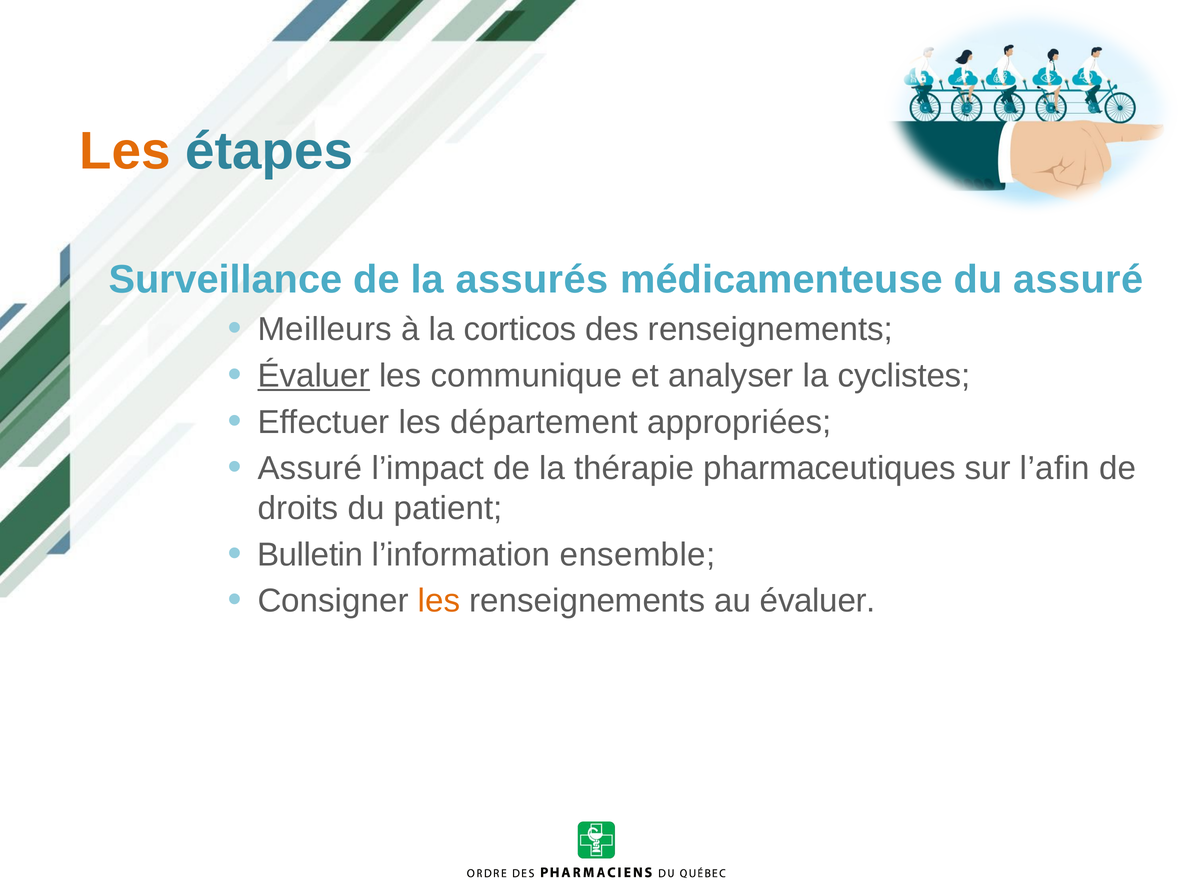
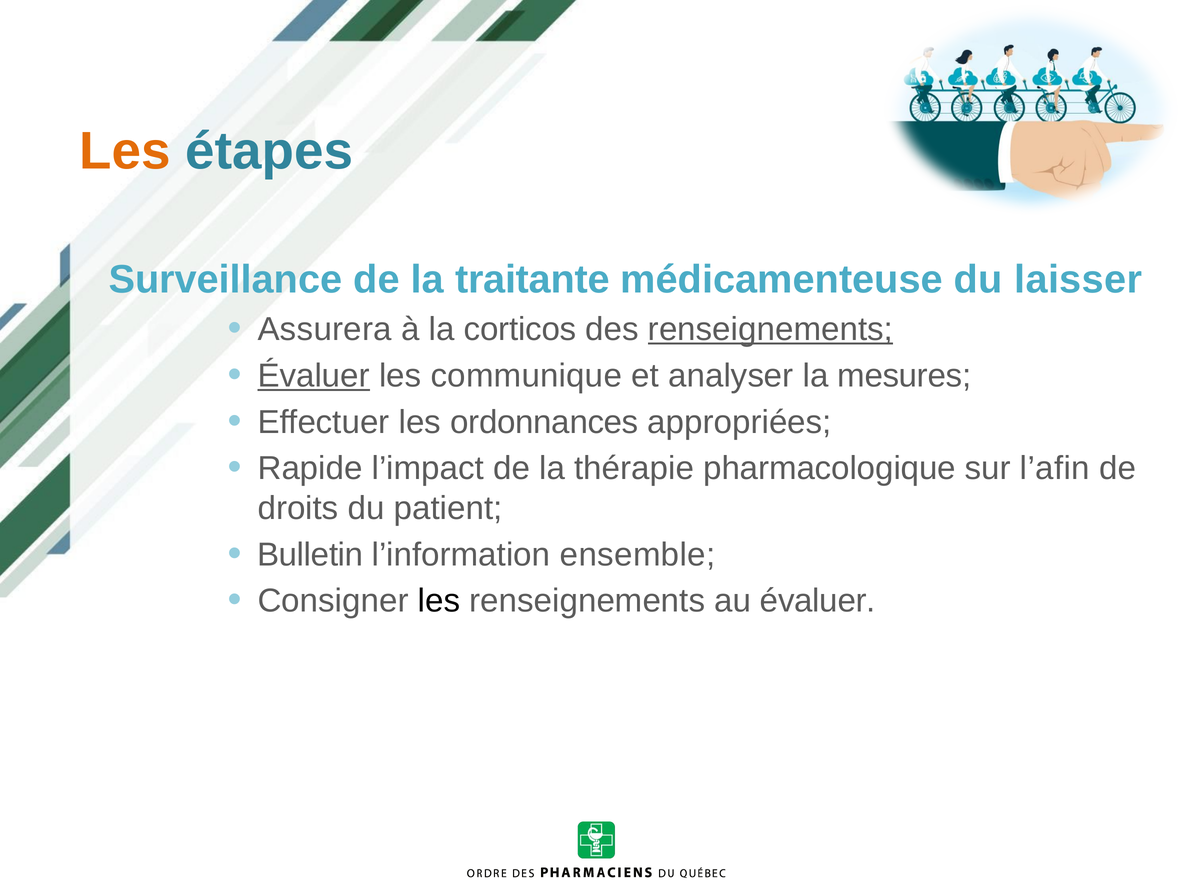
assurés: assurés -> traitante (532, 280)
du assuré: assuré -> laisser (1078, 280)
Meilleurs: Meilleurs -> Assurera (325, 329)
renseignements underline: none -> present (770, 329)
cyclistes: cyclistes -> mesures (904, 376)
département: département -> ordonnances (544, 422)
Assuré: Assuré -> Rapide (310, 469)
pharmaceutiques: pharmaceutiques -> pharmacologique (830, 469)
les colour: orange -> black (439, 601)
